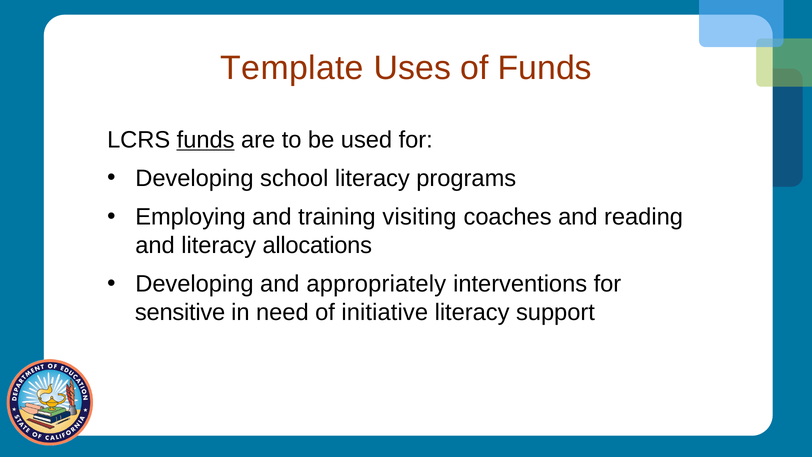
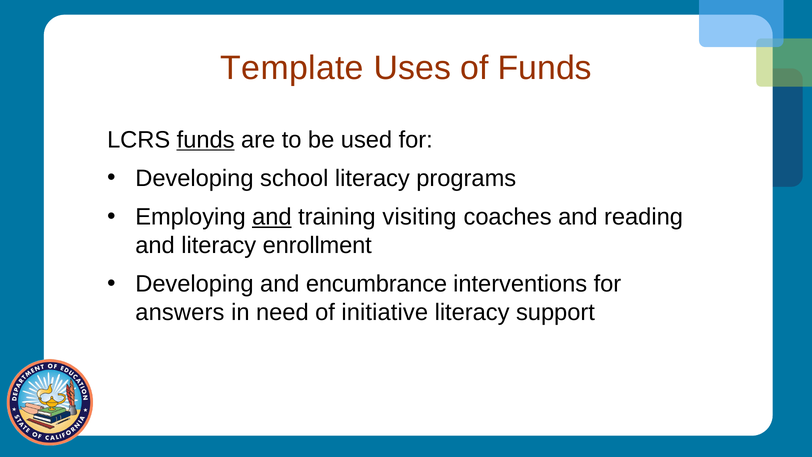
and underline: none -> present (272, 217)
allocations: allocations -> enrollment (317, 245)
appropriately: appropriately -> encumbrance (377, 284)
sensitive: sensitive -> answers (180, 312)
